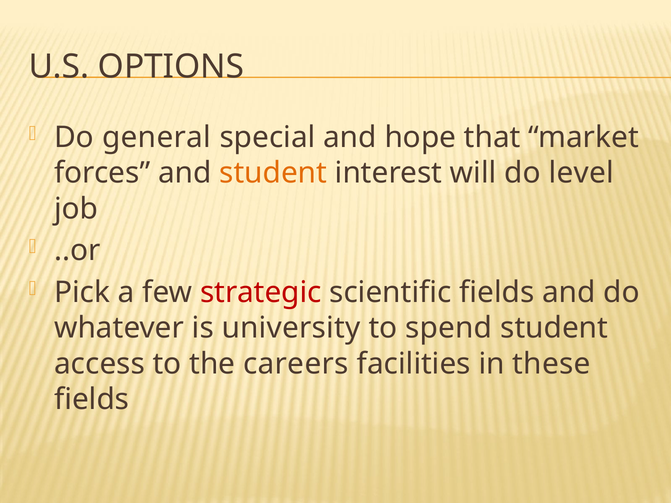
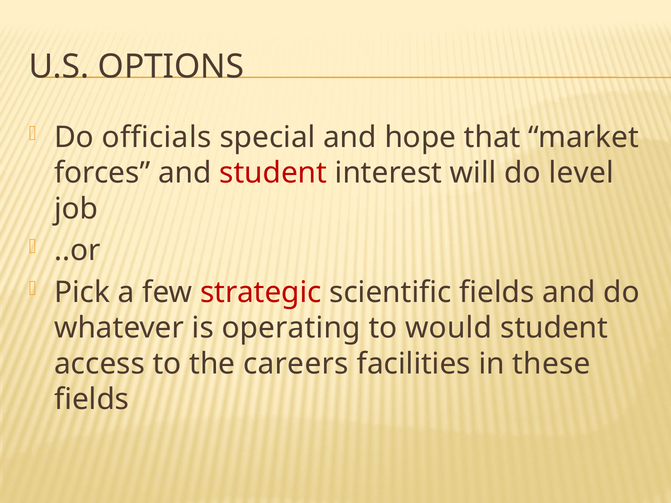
general: general -> officials (157, 137)
student colour: orange -> red (273, 173)
university: university -> operating (291, 328)
spend: spend -> would (449, 328)
